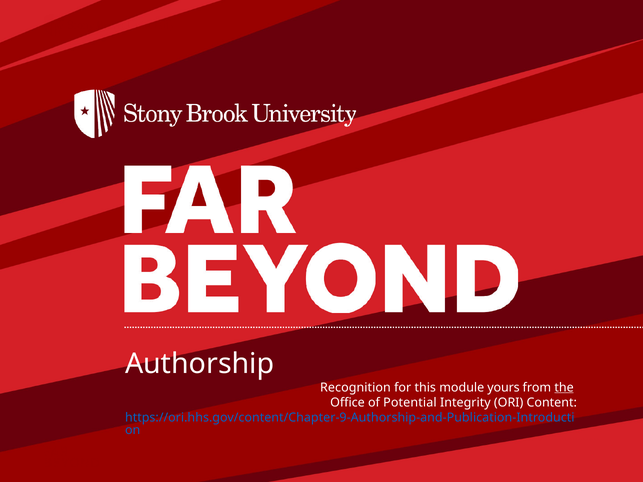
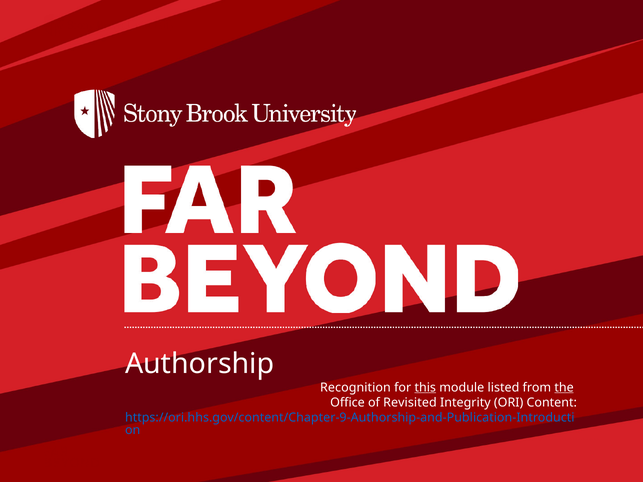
this underline: none -> present (425, 388)
yours: yours -> listed (503, 388)
Potential: Potential -> Revisited (410, 403)
